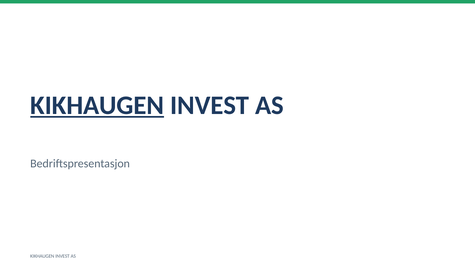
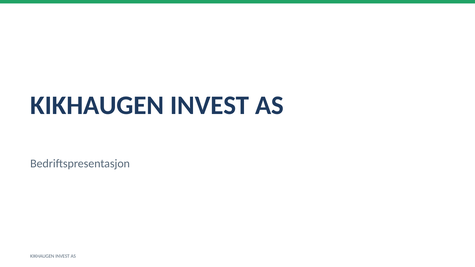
KIKHAUGEN underline: present -> none (97, 105)
